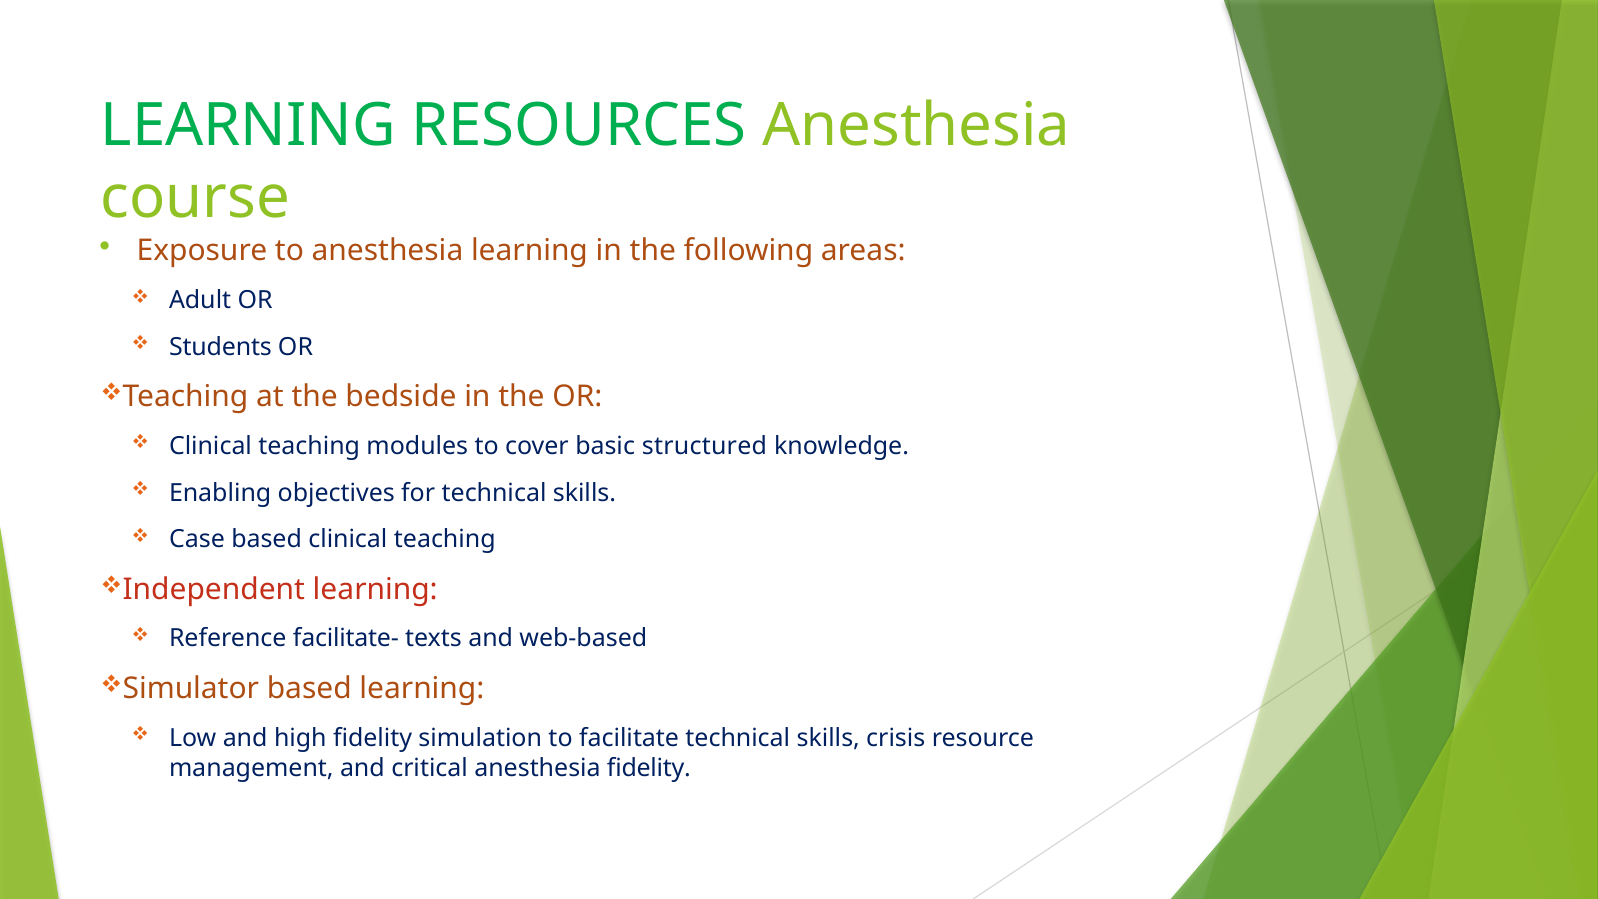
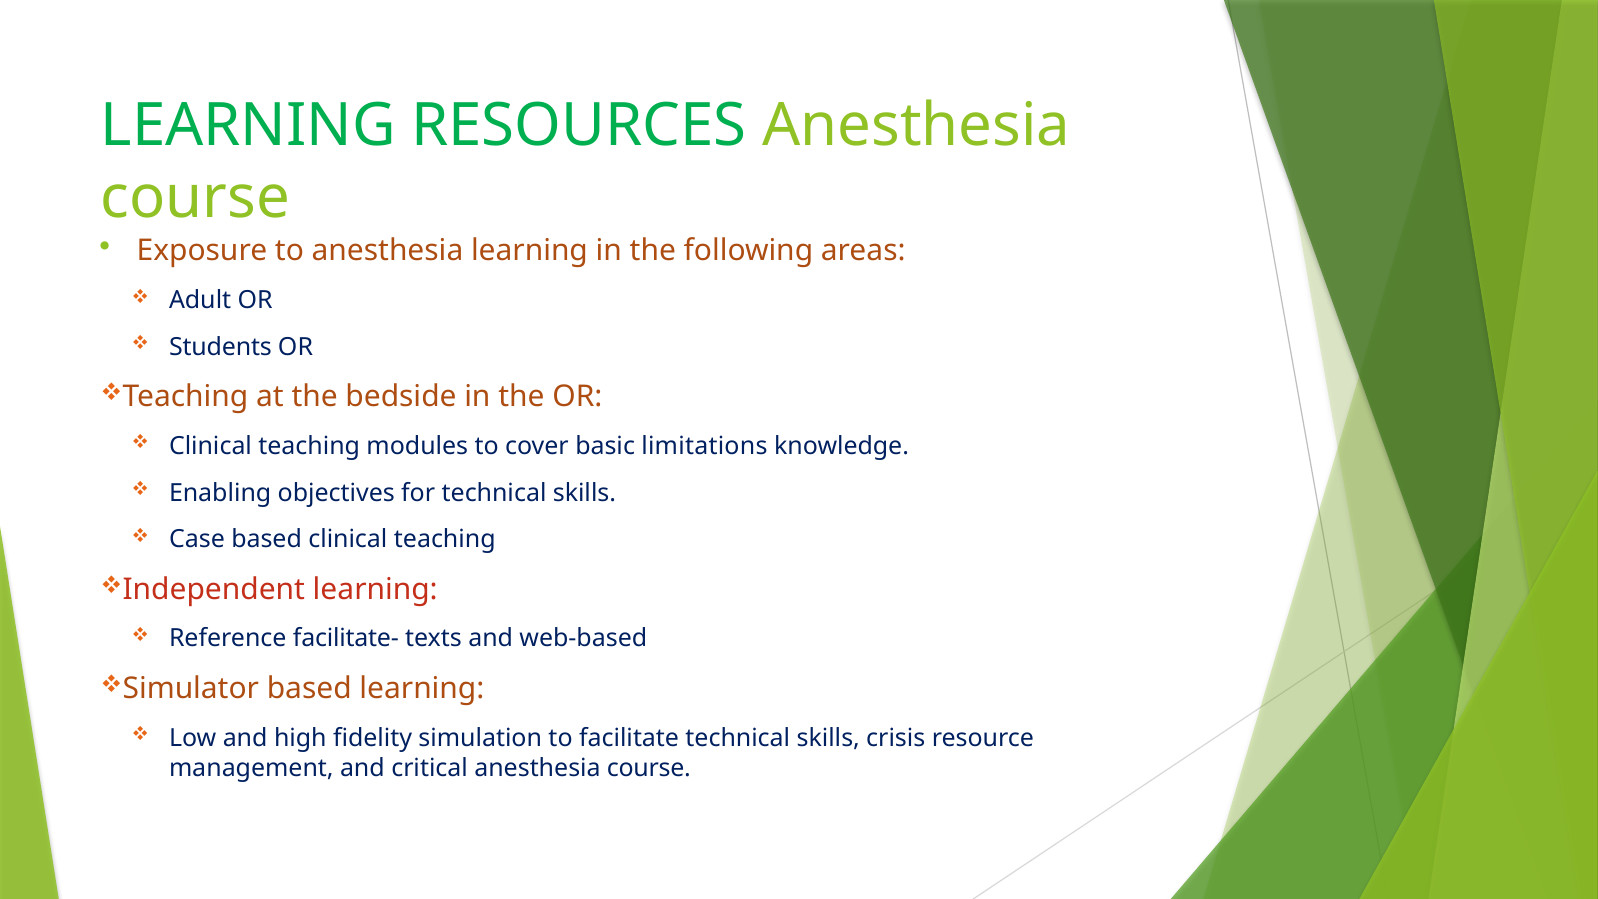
structured: structured -> limitations (704, 446)
critical anesthesia fidelity: fidelity -> course (649, 768)
